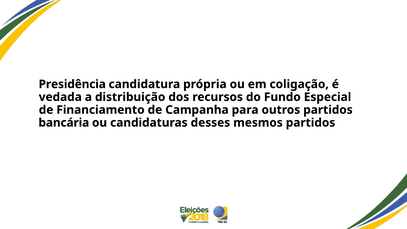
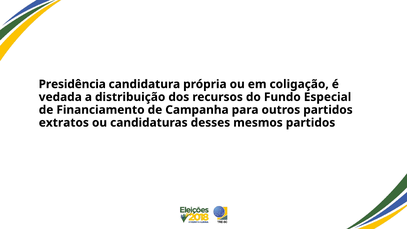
bancária: bancária -> extratos (64, 123)
